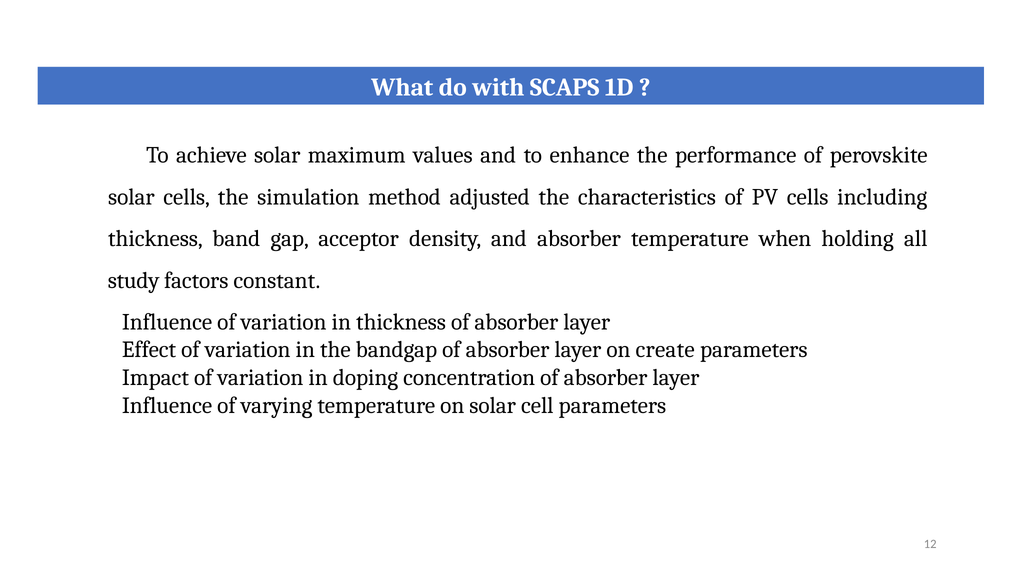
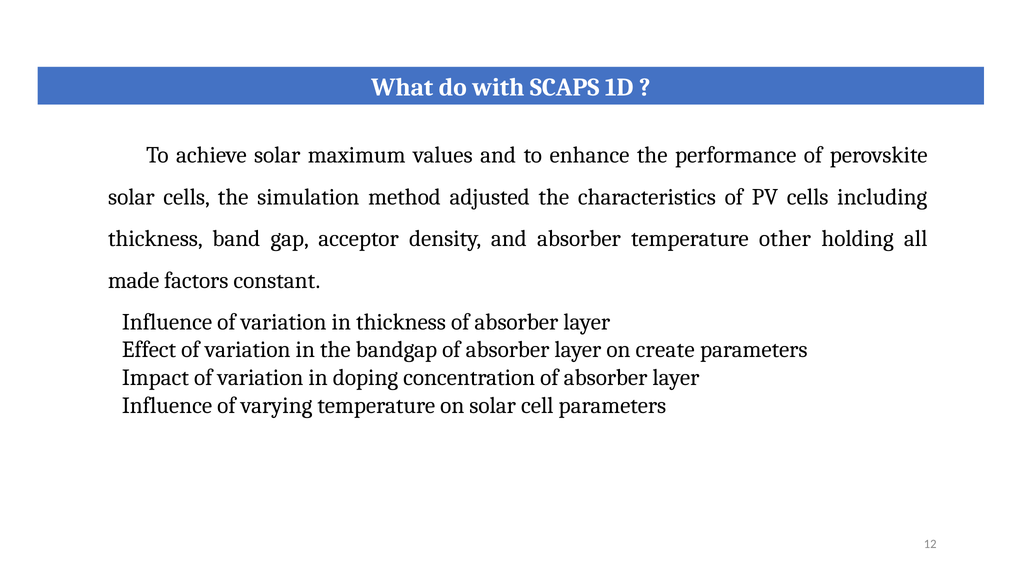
when: when -> other (785, 239)
study: study -> made (134, 281)
